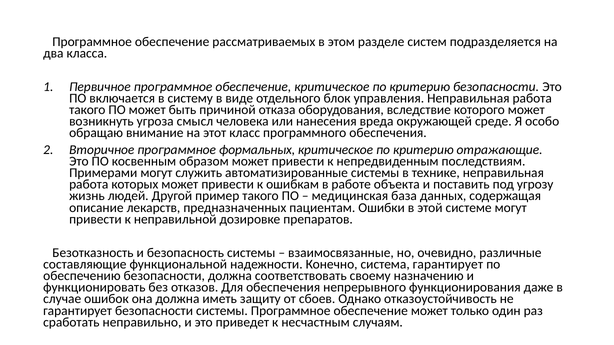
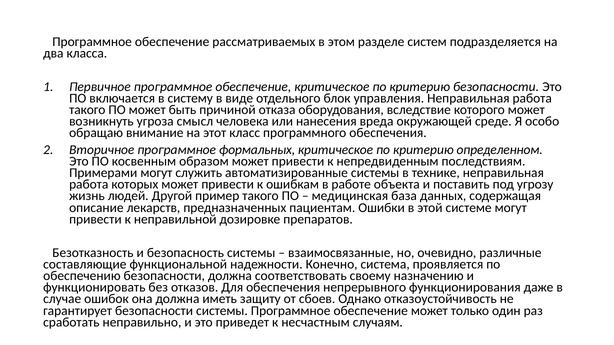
отражающие: отражающие -> определенном (500, 150)
система гарантирует: гарантирует -> проявляется (448, 265)
